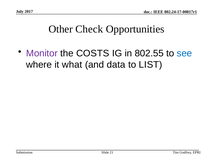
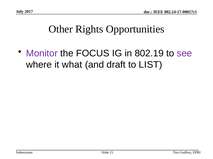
Check: Check -> Rights (89, 29)
COSTS: COSTS -> FOCUS (93, 54)
802.55: 802.55 -> 802.19 (149, 54)
see colour: blue -> purple (184, 54)
data: data -> draft (116, 65)
